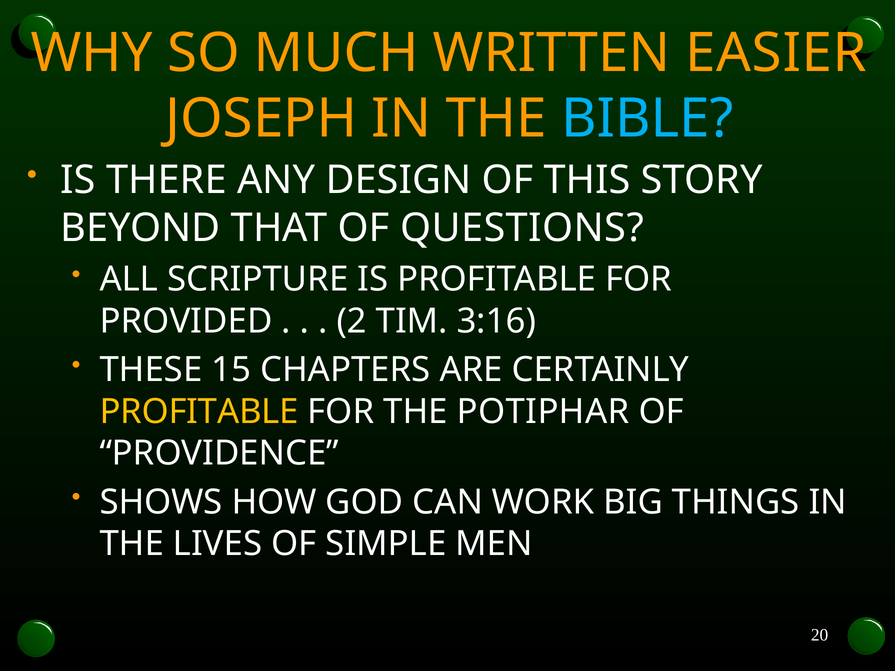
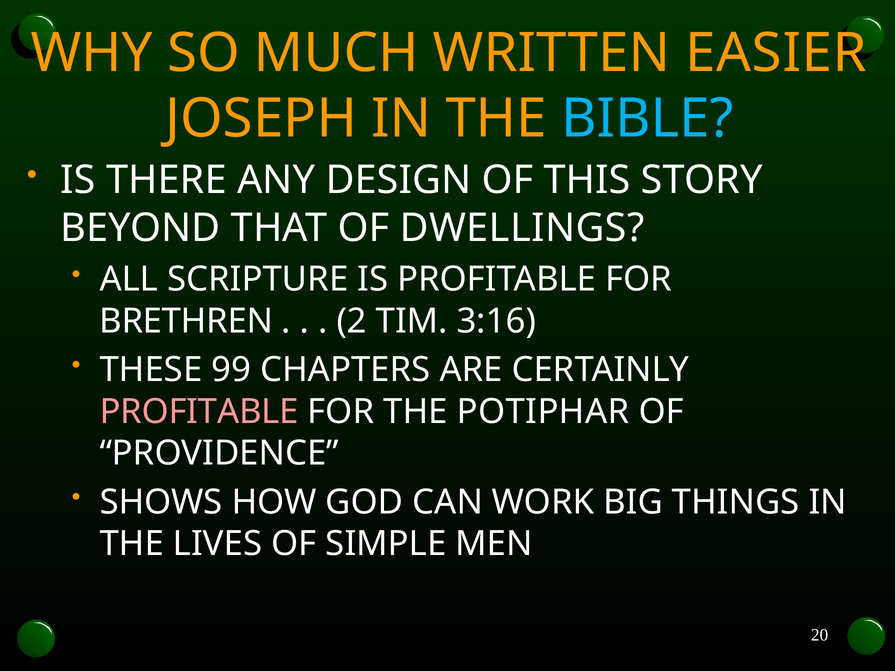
QUESTIONS: QUESTIONS -> DWELLINGS (522, 228)
PROVIDED: PROVIDED -> BRETHREN (186, 321)
15: 15 -> 99 (231, 370)
PROFITABLE colour: yellow -> pink (199, 412)
